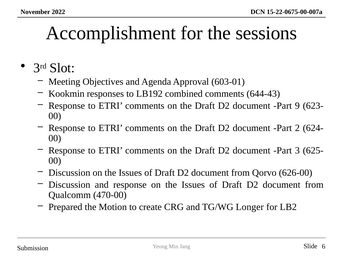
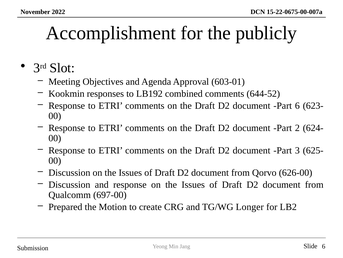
sessions: sessions -> publicly (266, 33)
644-43: 644-43 -> 644-52 (263, 93)
Part 9: 9 -> 6 (297, 105)
470-00: 470-00 -> 697-00 (110, 194)
